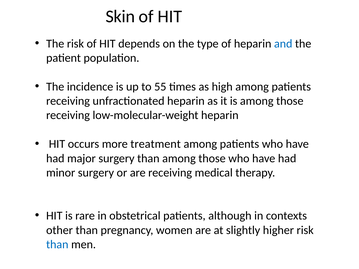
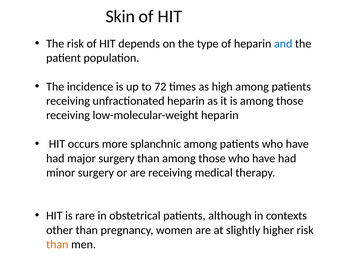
55: 55 -> 72 (160, 87)
treatment: treatment -> splanchnic (156, 144)
than colour: blue -> orange (57, 245)
